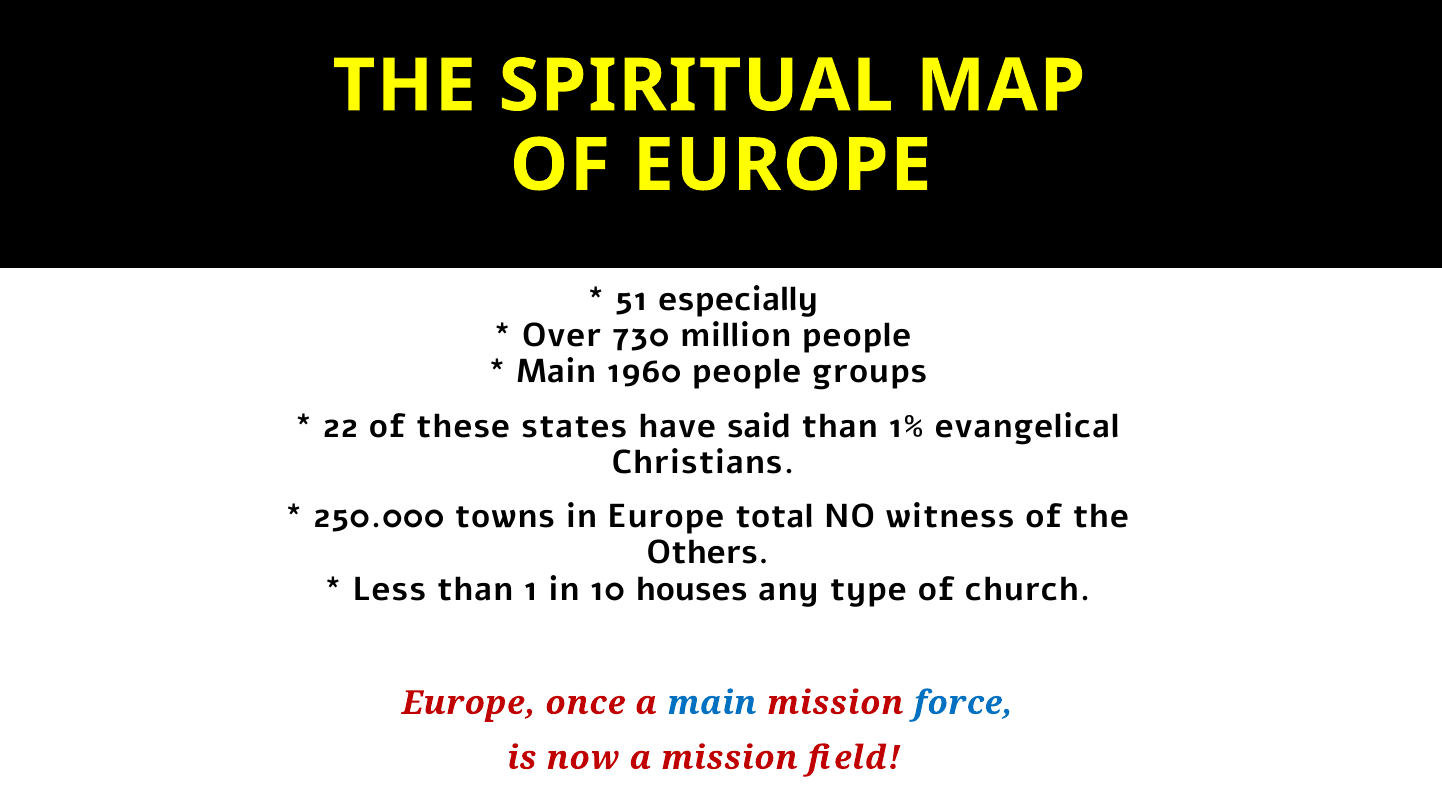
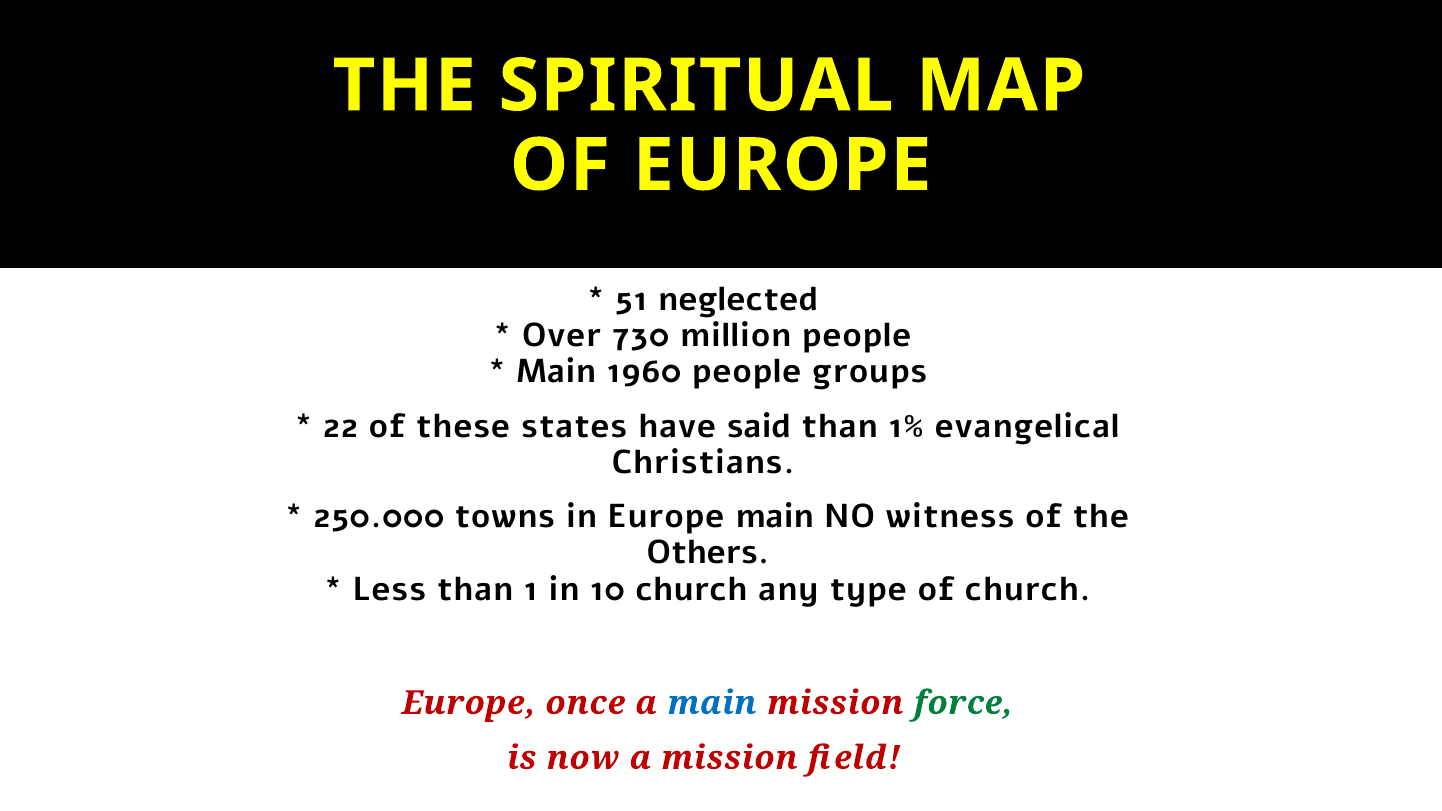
especially: especially -> neglected (738, 299)
Europe total: total -> main (774, 517)
10 houses: houses -> church (691, 589)
force colour: blue -> green (963, 703)
